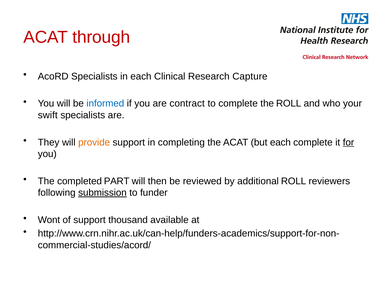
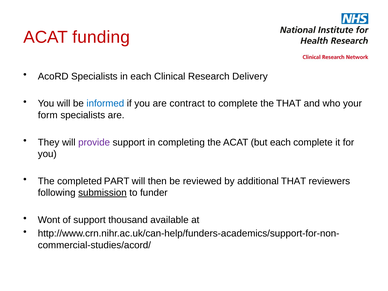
through: through -> funding (101, 37)
Capture: Capture -> Delivery (250, 76)
the ROLL: ROLL -> THAT (289, 103)
swift: swift -> form (48, 115)
provide colour: orange -> purple (94, 142)
for underline: present -> none (348, 142)
additional ROLL: ROLL -> THAT (294, 181)
